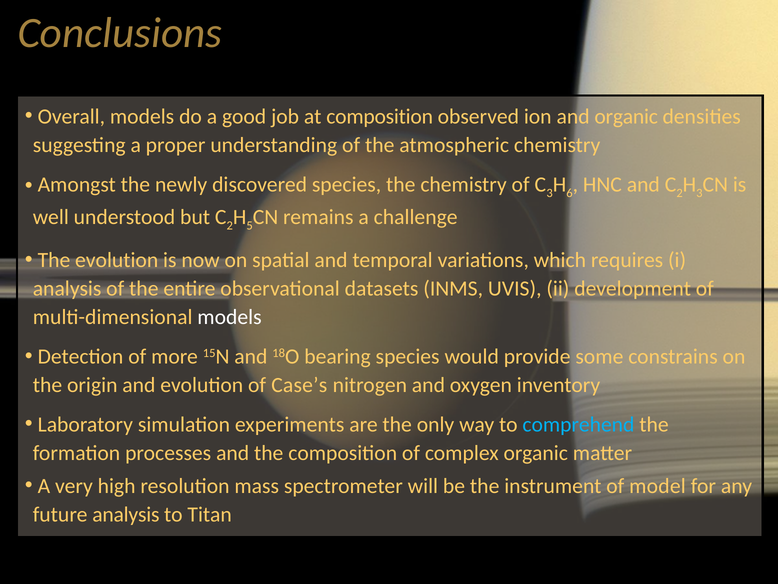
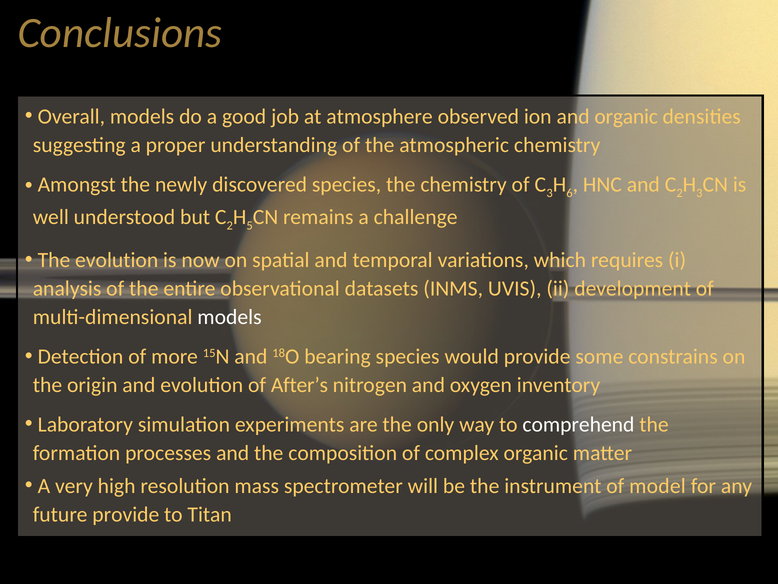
at composition: composition -> atmosphere (380, 116)
Case’s: Case’s -> After’s (299, 385)
comprehend colour: light blue -> white (578, 424)
future analysis: analysis -> provide (126, 514)
